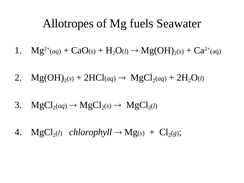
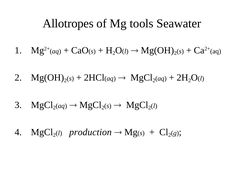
fuels: fuels -> tools (142, 23)
chlorophyll: chlorophyll -> production (90, 132)
